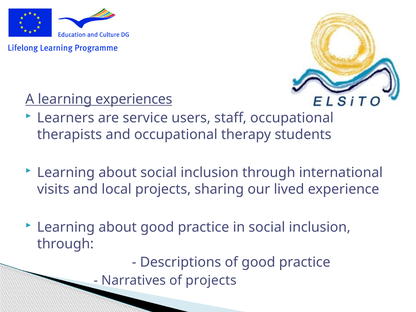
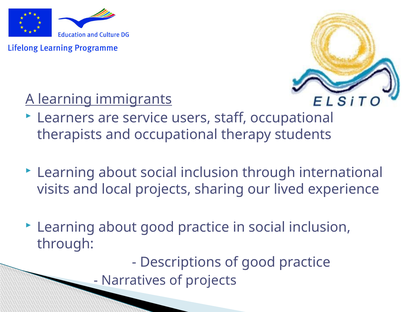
experiences: experiences -> immigrants (134, 99)
